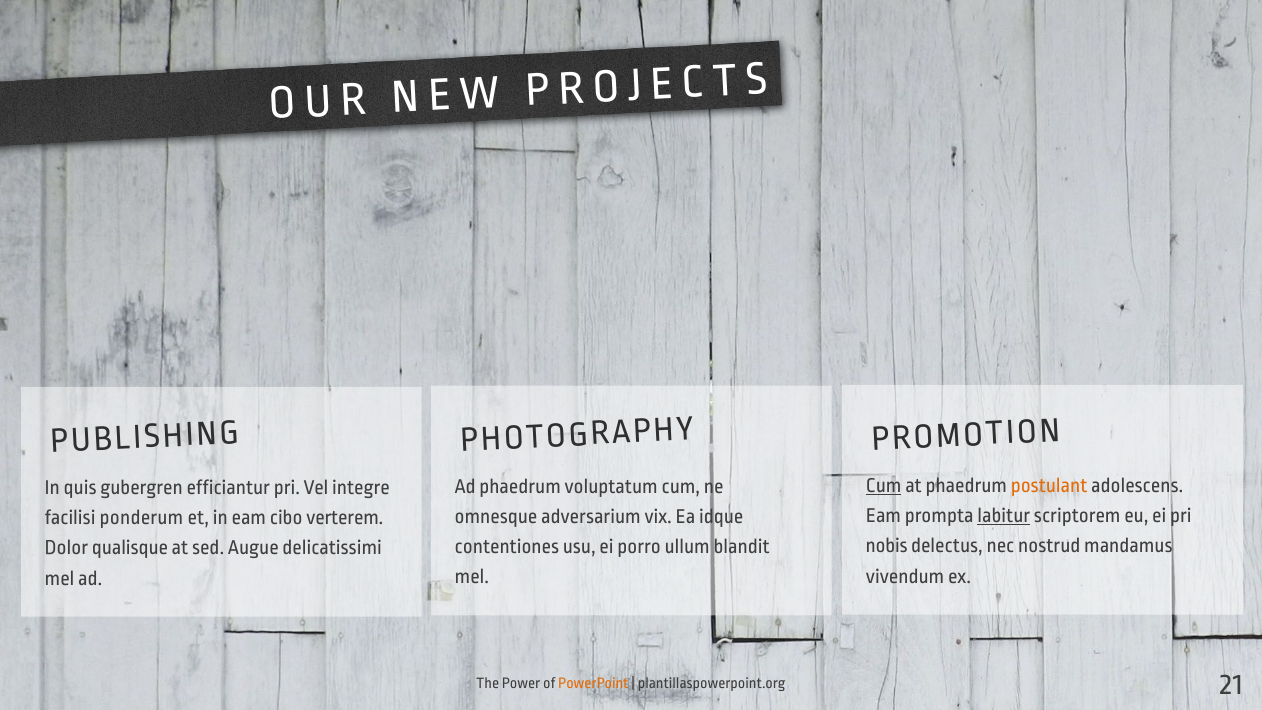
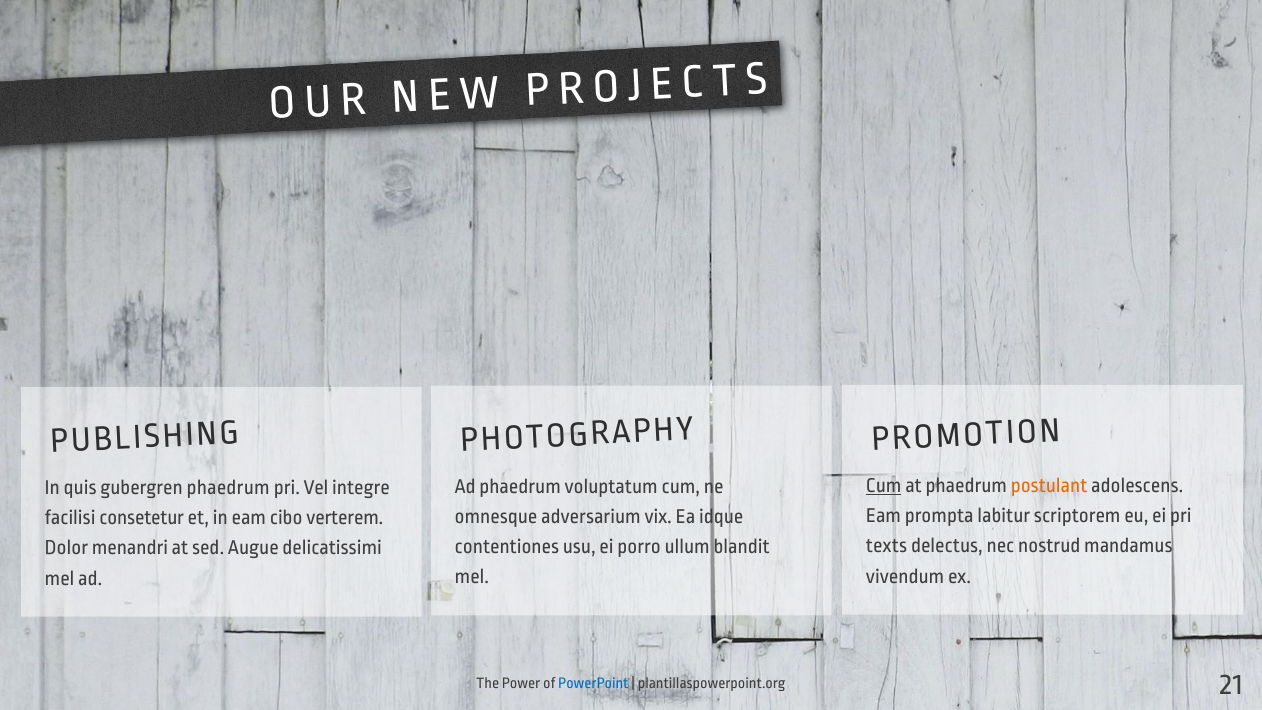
gubergren efficiantur: efficiantur -> phaedrum (228, 487)
labitur underline: present -> none (1004, 516)
ponderum: ponderum -> consetetur (142, 518)
nobis: nobis -> texts (886, 546)
qualisque: qualisque -> menandri (130, 548)
PowerPoint colour: orange -> blue (593, 683)
